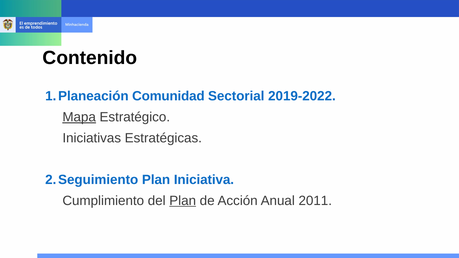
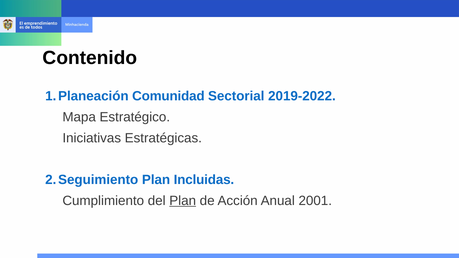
Mapa underline: present -> none (79, 117)
Iniciativa: Iniciativa -> Incluidas (204, 180)
2011: 2011 -> 2001 (315, 201)
